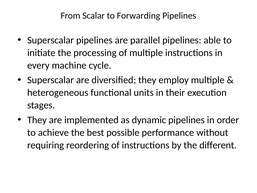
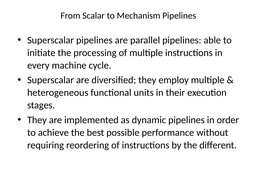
Forwarding: Forwarding -> Mechanism (139, 16)
